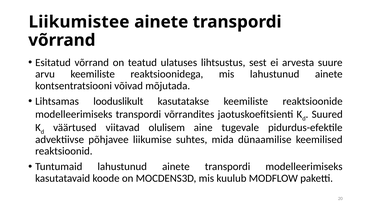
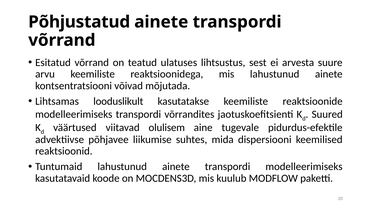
Liikumistee: Liikumistee -> Põhjustatud (79, 22)
dünaamilise: dünaamilise -> dispersiooni (265, 140)
